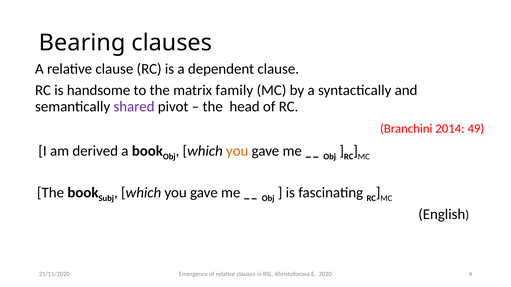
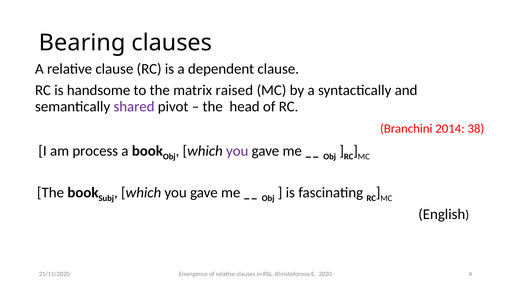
family: family -> raised (234, 91)
49: 49 -> 38 (476, 129)
derived: derived -> process (95, 151)
you colour: orange -> purple (237, 151)
